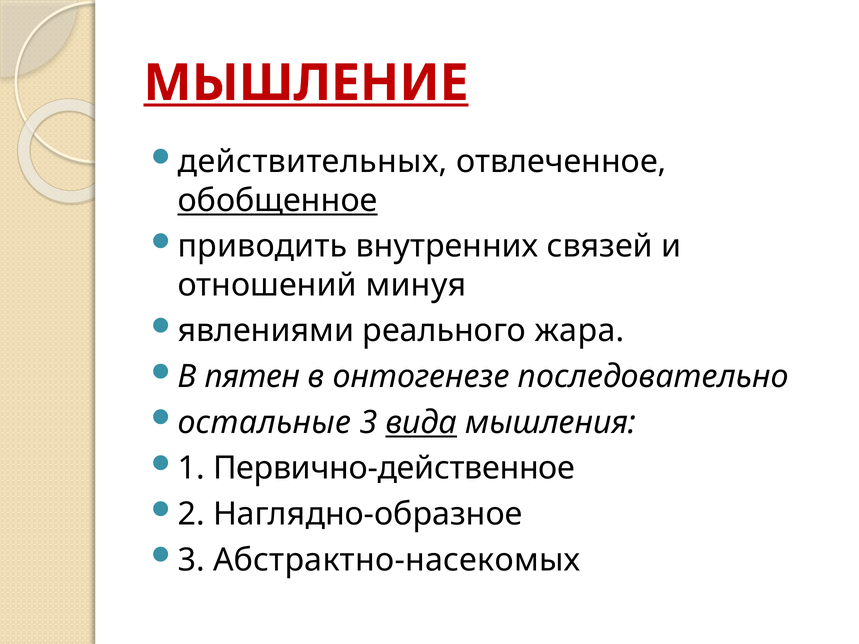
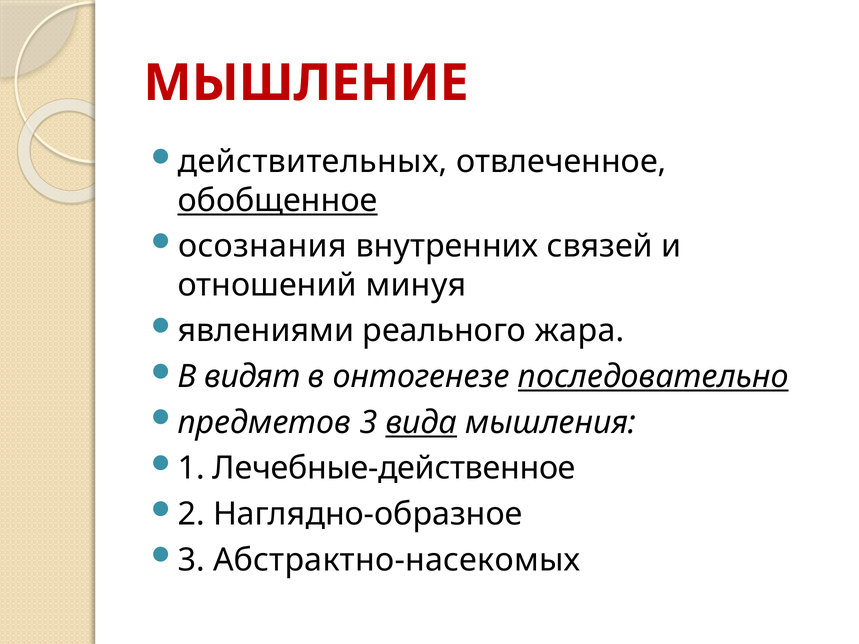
МЫШЛЕНИЕ underline: present -> none (306, 83)
приводить: приводить -> осознания (262, 246)
пятен: пятен -> видят (252, 377)
последовательно underline: none -> present (653, 377)
остальные: остальные -> предметов (264, 423)
Первично-действенное: Первично-действенное -> Лечебные-действенное (394, 469)
